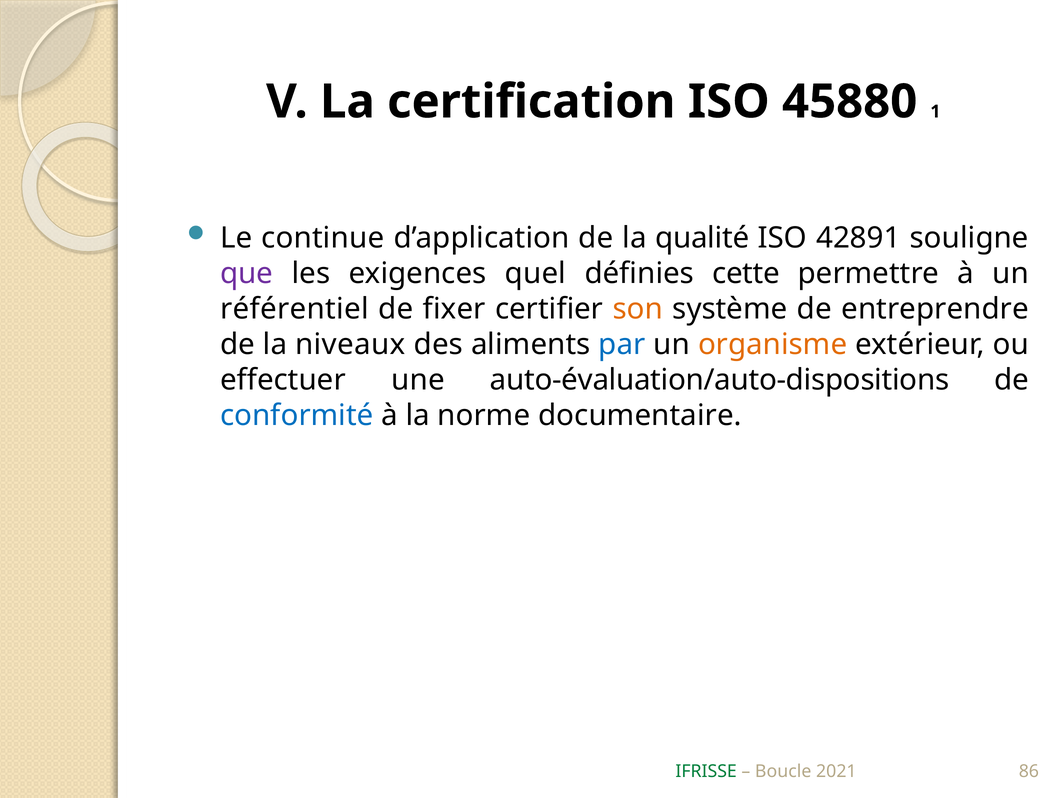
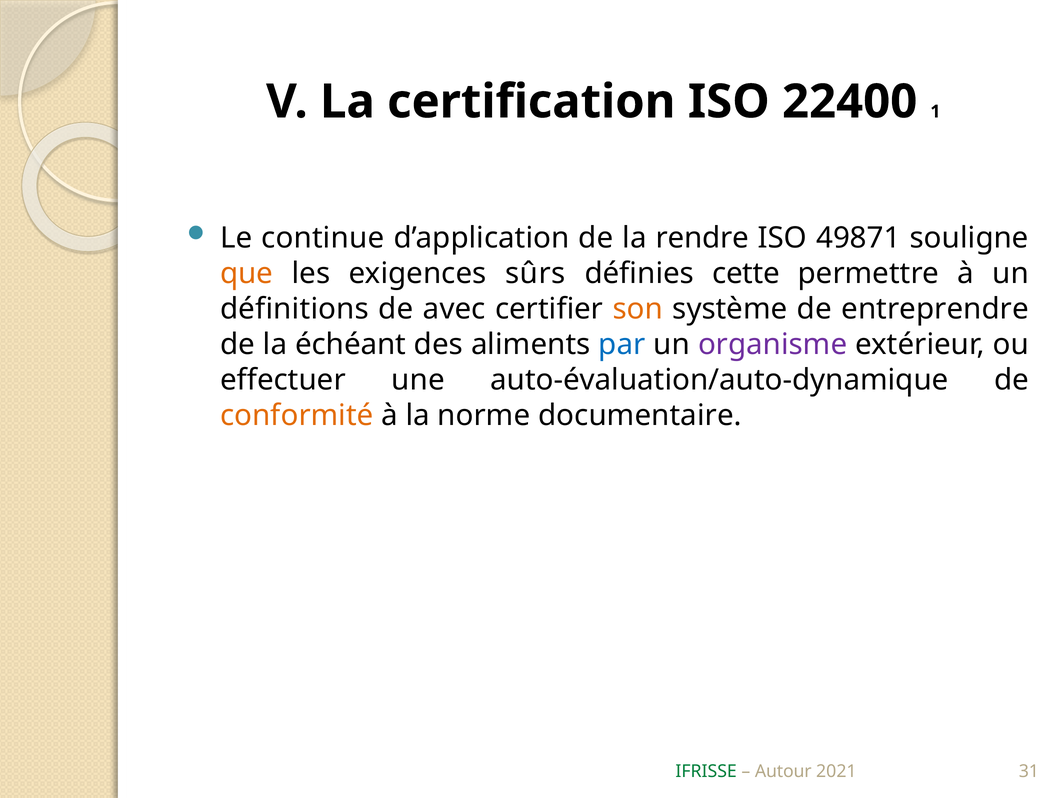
45880: 45880 -> 22400 (850, 102)
qualité: qualité -> rendre (702, 238)
42891: 42891 -> 49871 (858, 238)
que colour: purple -> orange (247, 273)
quel: quel -> sûrs (535, 273)
référentiel: référentiel -> définitions (295, 309)
fixer: fixer -> avec (454, 309)
niveaux: niveaux -> échéant (351, 345)
organisme colour: orange -> purple (773, 345)
auto-évaluation/auto-dispositions: auto-évaluation/auto-dispositions -> auto-évaluation/auto-dynamique (719, 380)
conformité colour: blue -> orange (297, 416)
Boucle: Boucle -> Autour (783, 772)
86: 86 -> 31 (1029, 772)
